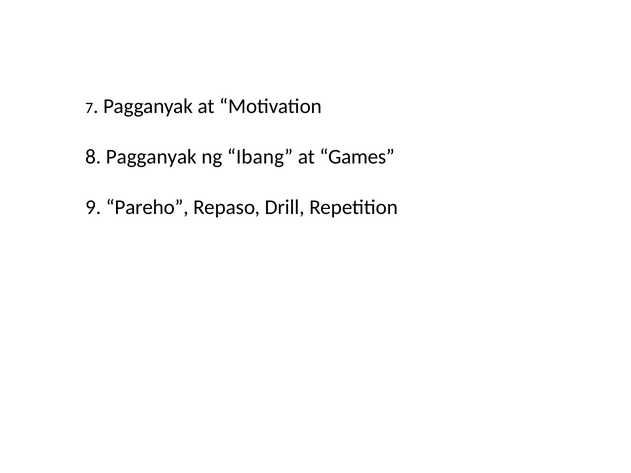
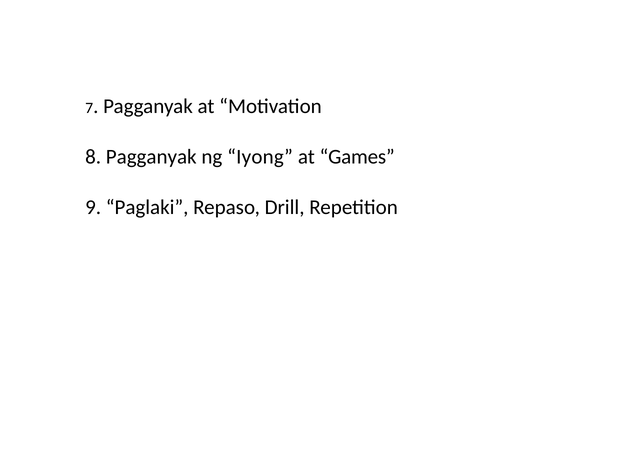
Ibang: Ibang -> Iyong (260, 157)
Pareho: Pareho -> Paglaki (147, 208)
